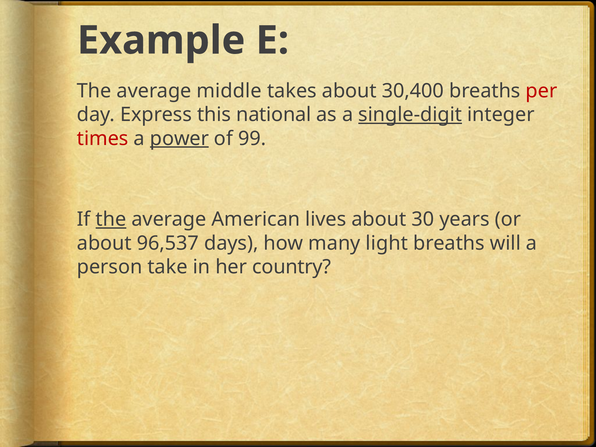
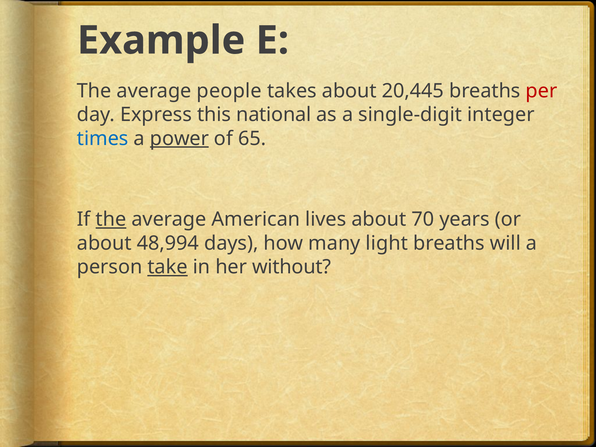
middle: middle -> people (229, 91)
30,400: 30,400 -> 20,445 (413, 91)
single-digit underline: present -> none (410, 115)
times colour: red -> blue (103, 139)
99: 99 -> 65 (252, 139)
30: 30 -> 70 (423, 219)
96,537: 96,537 -> 48,994 (168, 243)
take underline: none -> present (168, 267)
country: country -> without (292, 267)
